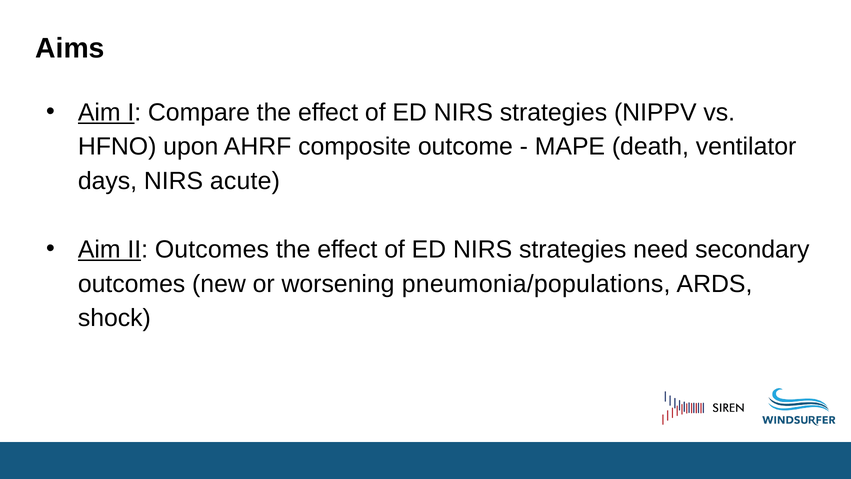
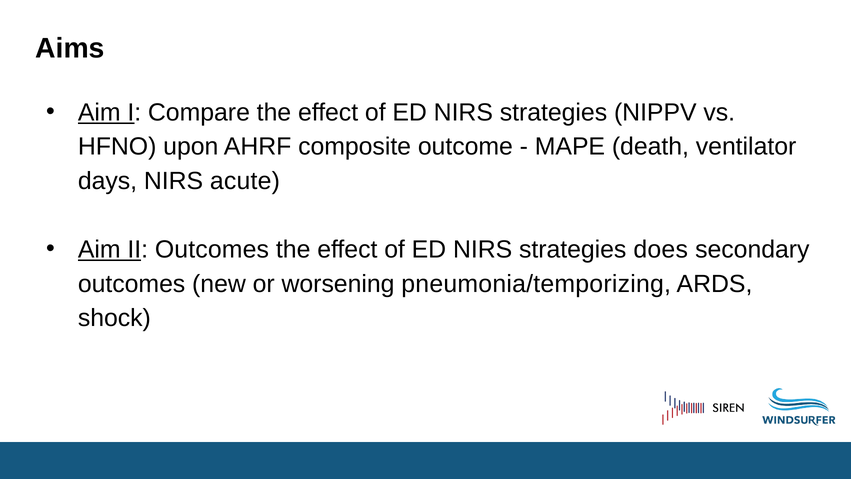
need: need -> does (661, 249)
pneumonia/populations: pneumonia/populations -> pneumonia/temporizing (536, 284)
